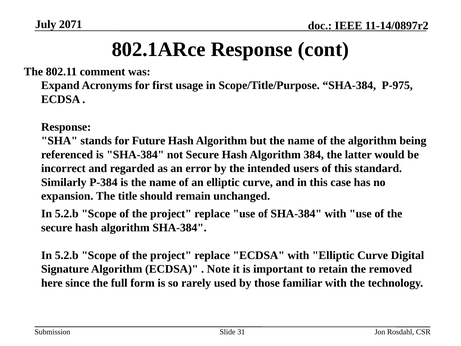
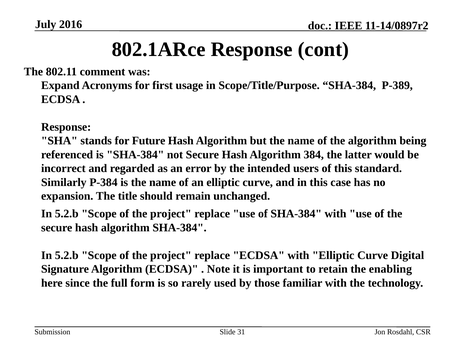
2071: 2071 -> 2016 (71, 24)
P-975: P-975 -> P-389 (397, 85)
removed: removed -> enabling (390, 269)
